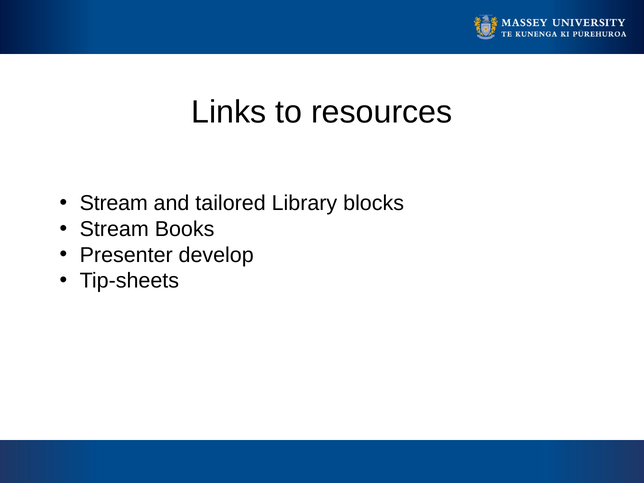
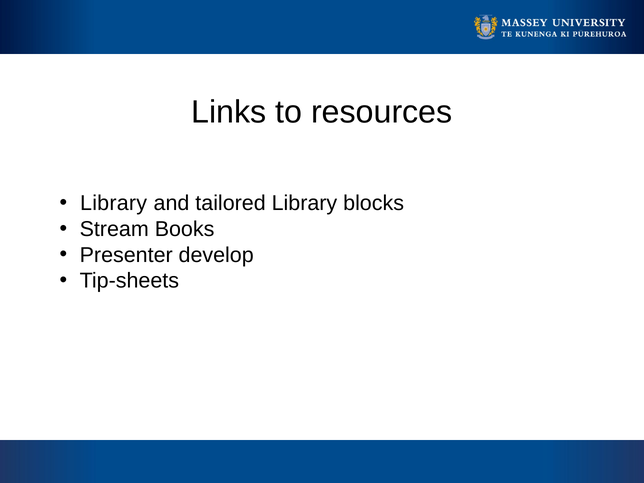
Stream: Stream -> Library (114, 203)
